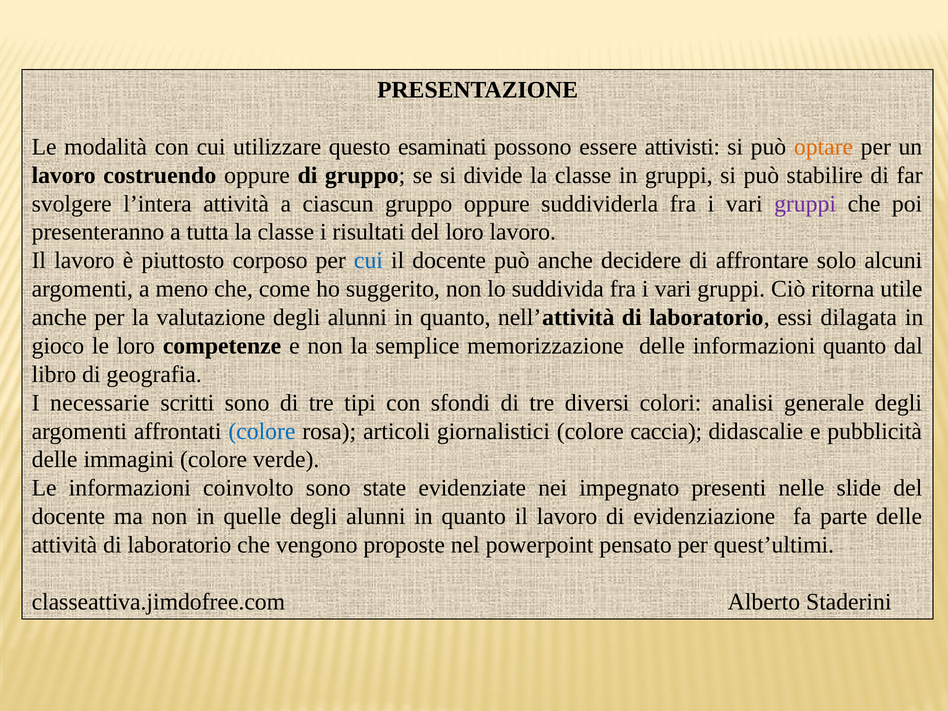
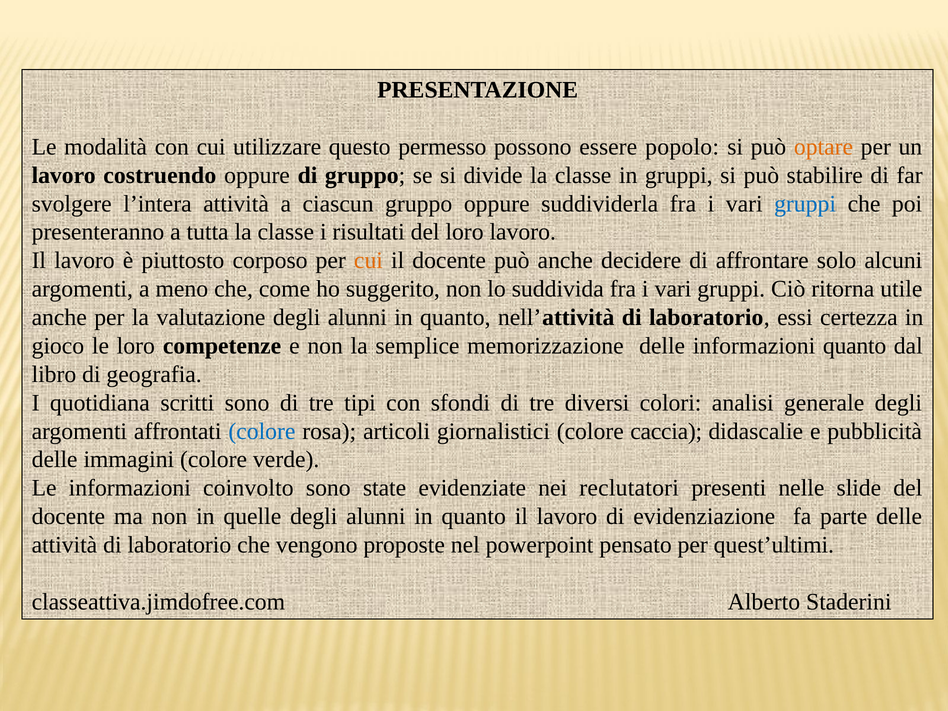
esaminati: esaminati -> permesso (442, 147)
attivisti: attivisti -> popolo (682, 147)
gruppi colour: purple -> blue (805, 204)
cui colour: blue -> orange (368, 261)
dilagata: dilagata -> certezza (859, 317)
necessarie: necessarie -> quotidiana (100, 403)
impegnato: impegnato -> reclutatori (629, 488)
